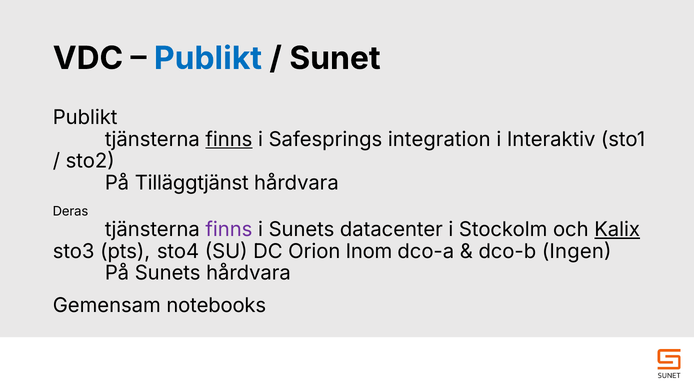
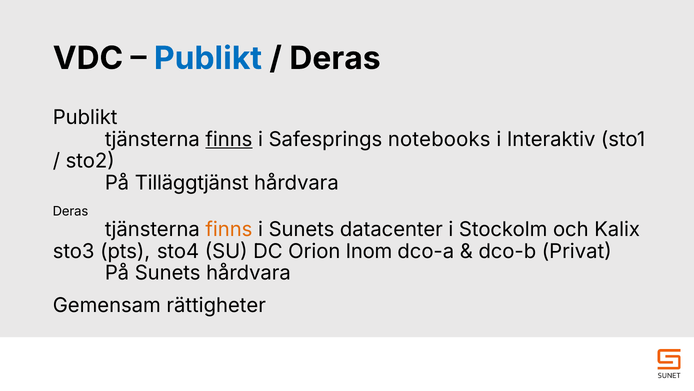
Sunet: Sunet -> Deras (335, 58)
integration: integration -> notebooks (439, 139)
finns colour: purple -> orange (229, 229)
Kalix underline: present -> none (617, 229)
Ingen: Ingen -> Privat (577, 251)
notebooks: notebooks -> rättigheter (216, 305)
